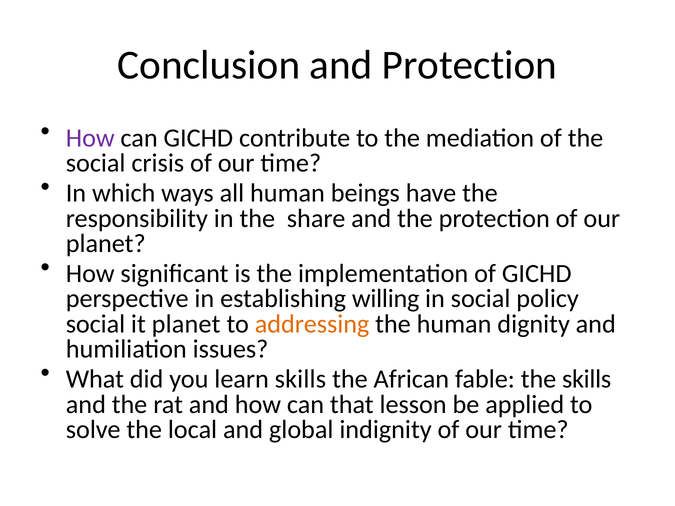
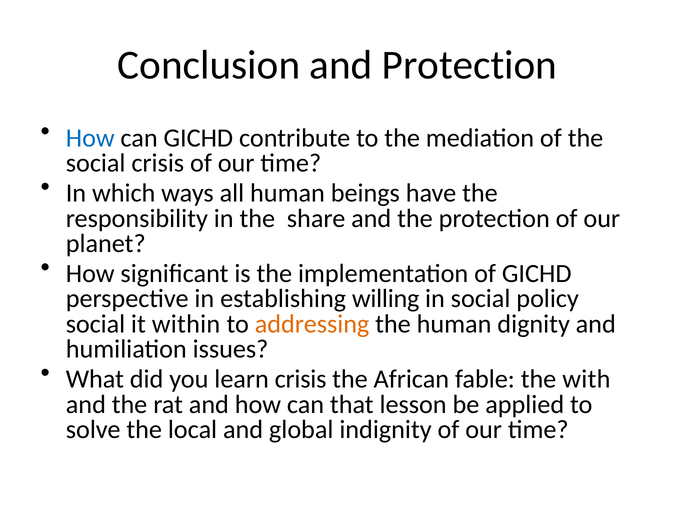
How colour: purple -> blue (90, 138)
it planet: planet -> within (186, 324)
learn skills: skills -> crisis (301, 379)
the skills: skills -> with (586, 379)
